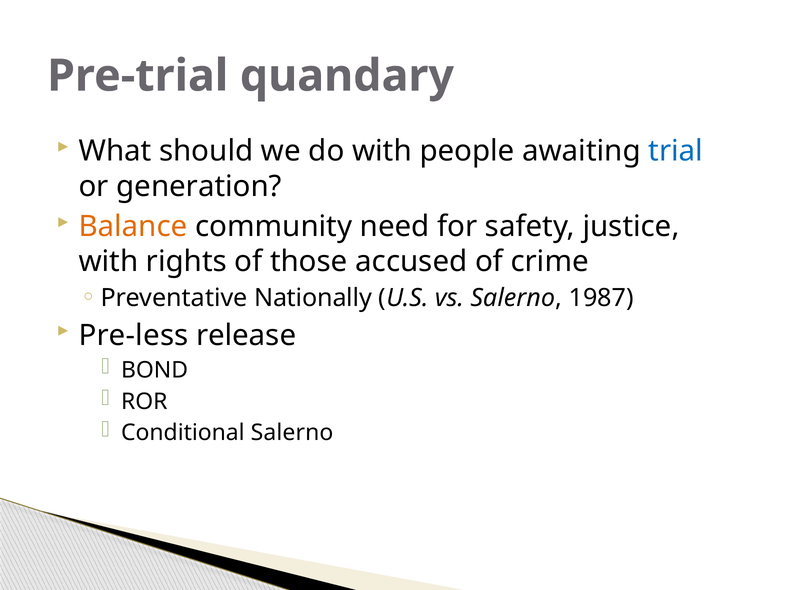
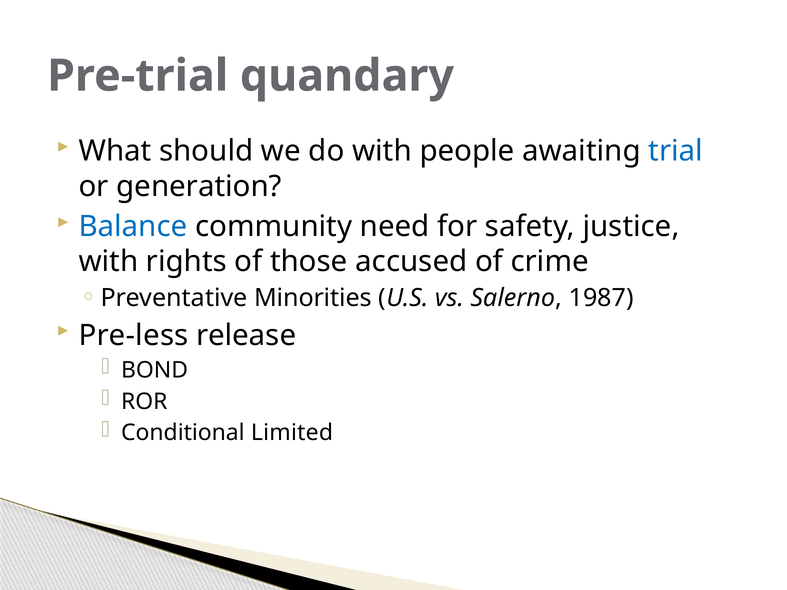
Balance colour: orange -> blue (133, 226)
Nationally: Nationally -> Minorities (313, 298)
Conditional Salerno: Salerno -> Limited (292, 433)
